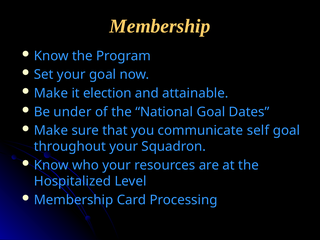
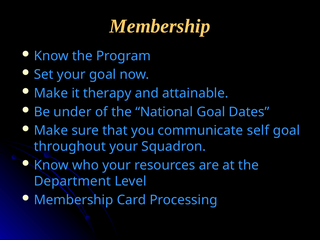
election: election -> therapy (107, 93)
Hospitalized: Hospitalized -> Department (72, 181)
